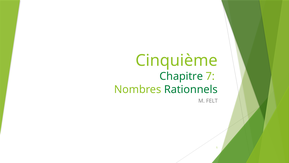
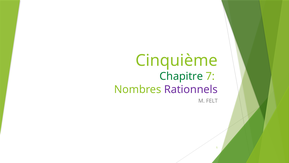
Rationnels colour: green -> purple (191, 89)
